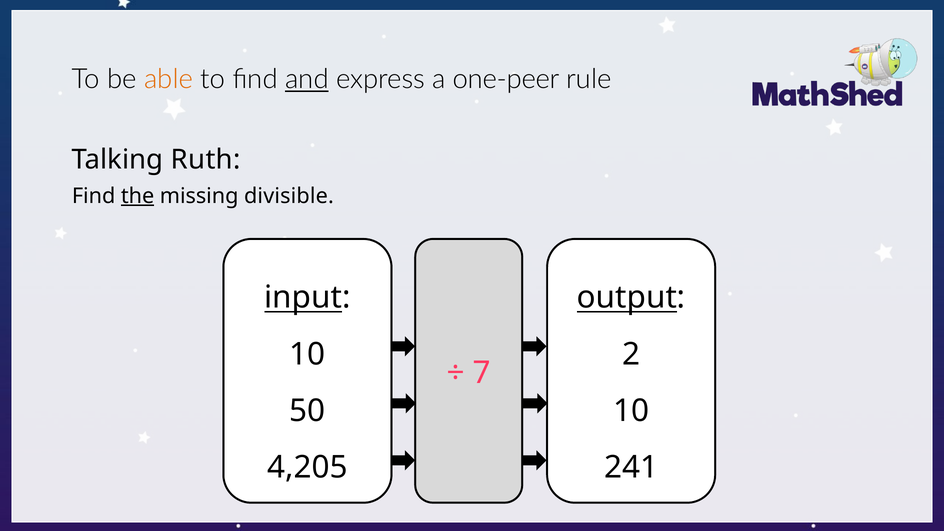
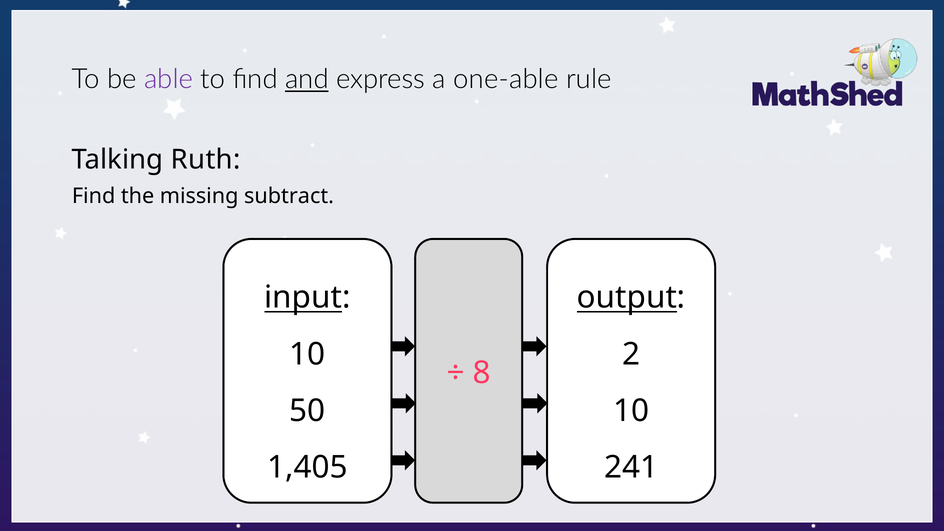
able colour: orange -> purple (169, 79)
one-peer: one-peer -> one-able (506, 79)
the underline: present -> none (138, 196)
divisible: divisible -> subtract (289, 196)
7: 7 -> 8 (482, 373)
4,205: 4,205 -> 1,405 (307, 467)
